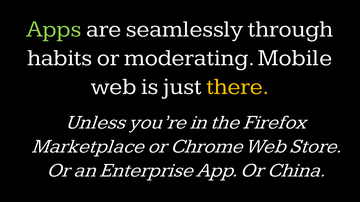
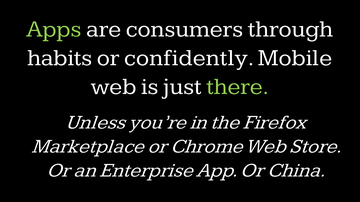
seamlessly: seamlessly -> consumers (185, 29)
moderating: moderating -> confidently (189, 58)
there colour: yellow -> light green (238, 86)
